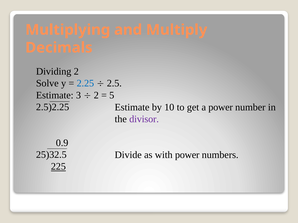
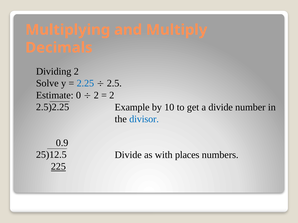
3: 3 -> 0 (78, 95)
5: 5 -> 2 (112, 95)
Estimate: Estimate -> Example (132, 107)
a power: power -> divide (221, 107)
divisor colour: purple -> blue (144, 119)
25)32.5: 25)32.5 -> 25)12.5 (51, 155)
with power: power -> places (187, 155)
